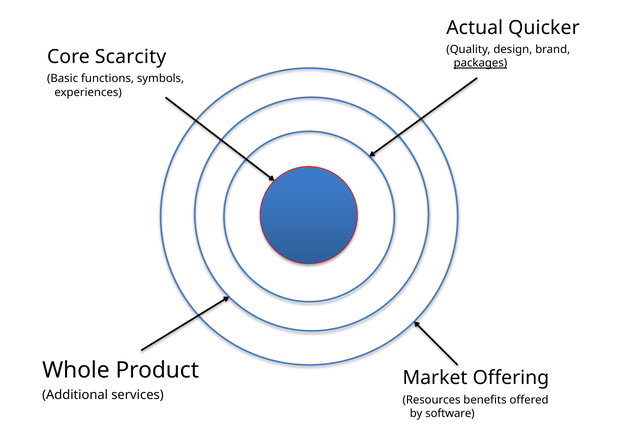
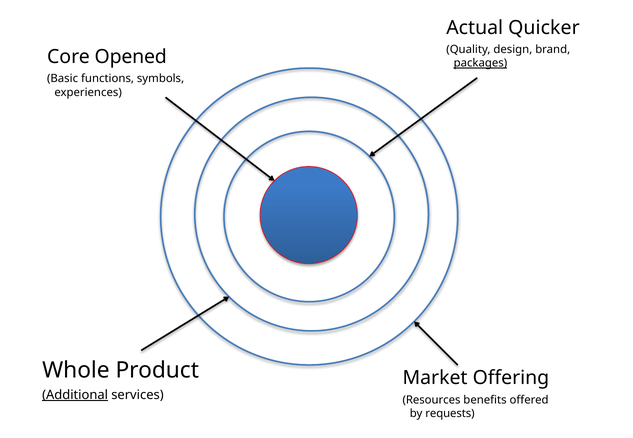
Scarcity: Scarcity -> Opened (131, 57)
Additional underline: none -> present (75, 395)
software: software -> requests (450, 414)
